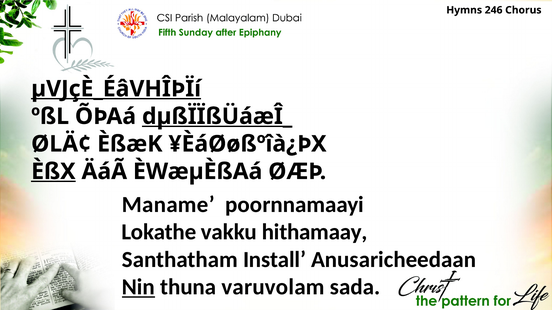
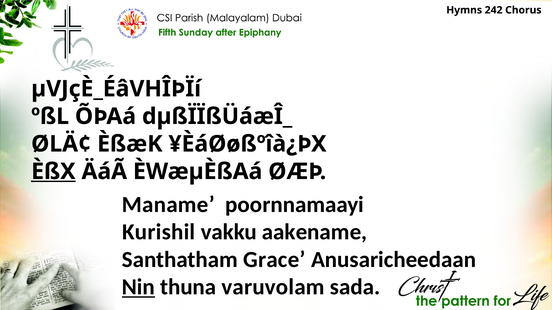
246: 246 -> 242 (494, 10)
µVJçÈ_ÉâVHÎÞÏí underline: present -> none (116, 89)
dµßÏÏßÜáæÎ_ underline: present -> none (217, 117)
Lokathe: Lokathe -> Kurishil (159, 232)
hithamaay: hithamaay -> aakename (315, 232)
Install: Install -> Grace (274, 260)
